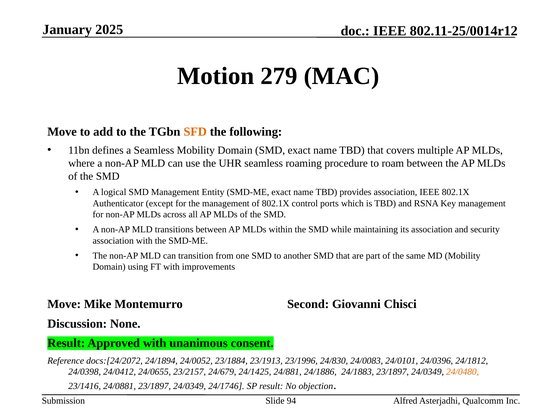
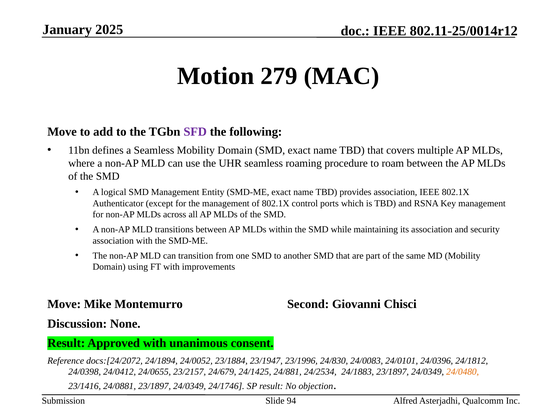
SFD colour: orange -> purple (195, 132)
23/1913: 23/1913 -> 23/1947 (266, 360)
24/1886: 24/1886 -> 24/2534 (320, 372)
